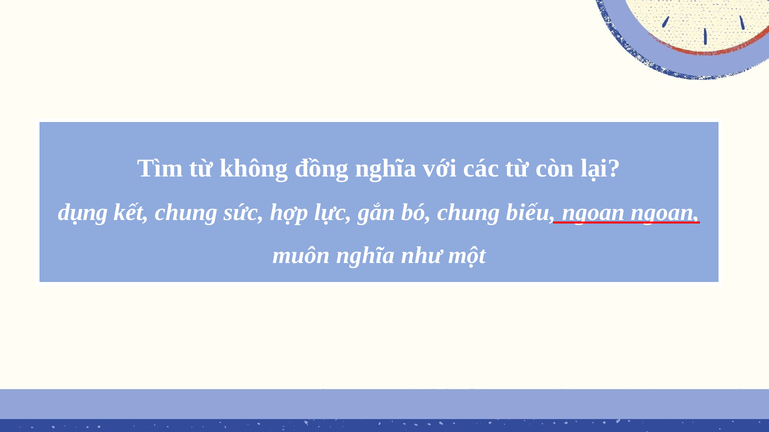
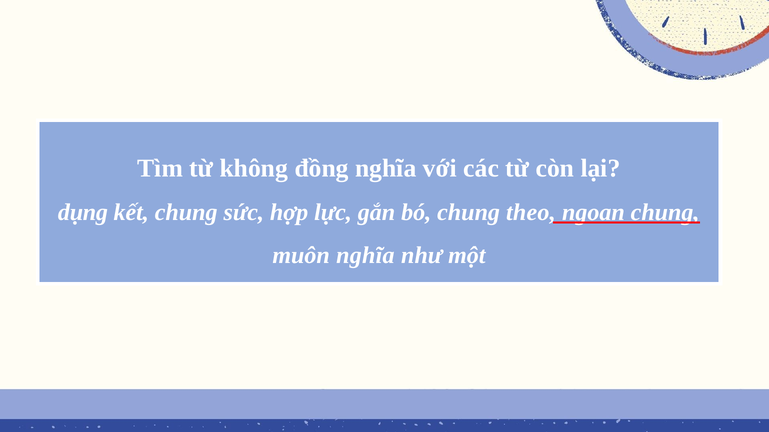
biếu: biếu -> theo (531, 213)
ngoan ngoan: ngoan -> chung (665, 213)
